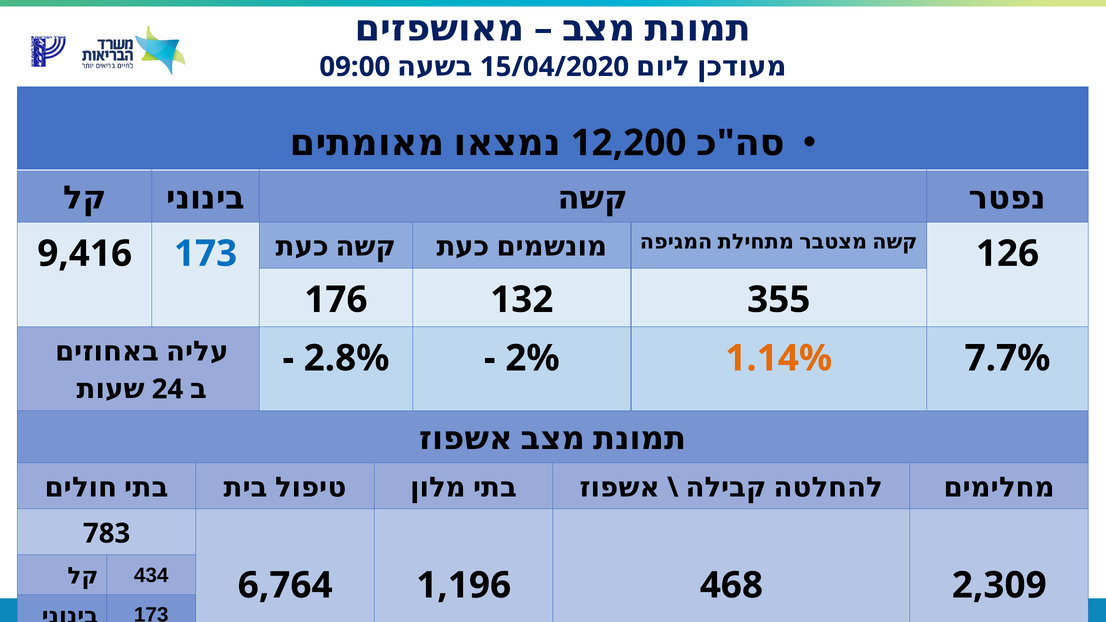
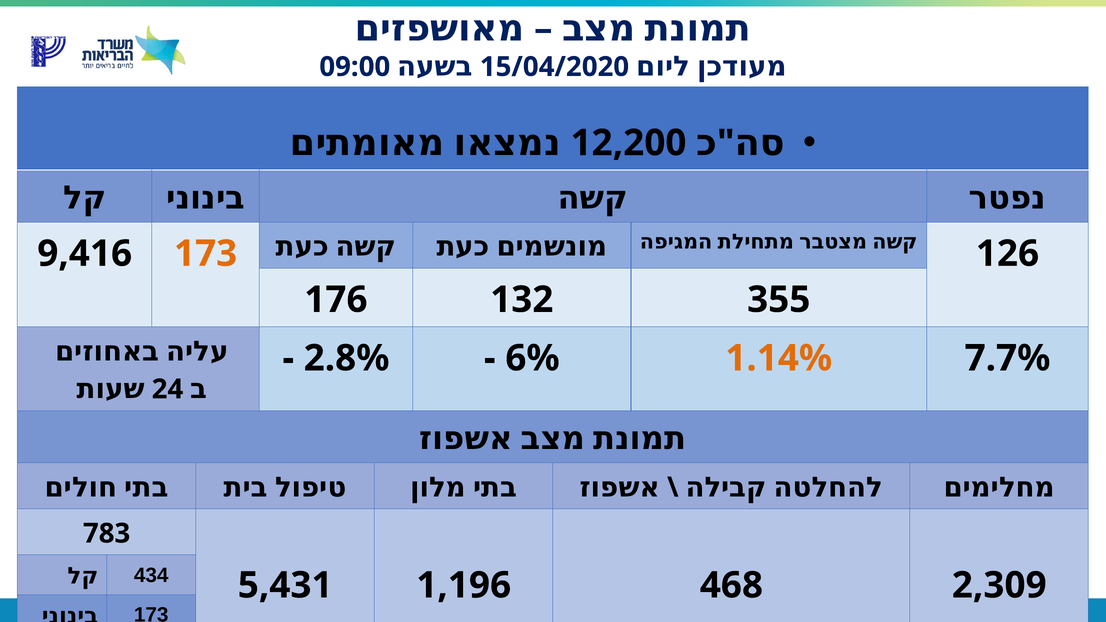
173 colour: blue -> orange (206, 254)
2%: 2% -> 6% (532, 358)
6,764: 6,764 -> 5,431 (285, 585)
